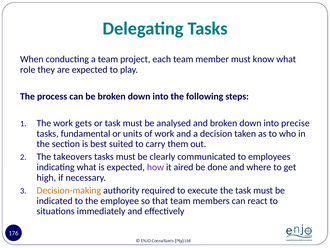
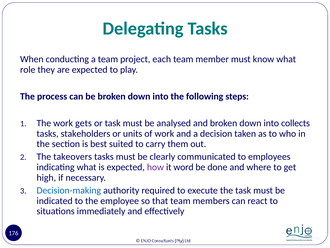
precise: precise -> collects (295, 123)
fundamental: fundamental -> stakeholders (85, 133)
aired: aired -> word (183, 167)
Decision-making colour: orange -> blue (69, 190)
